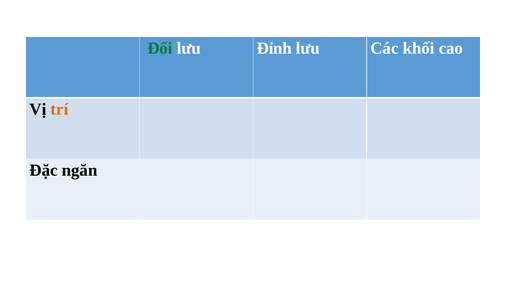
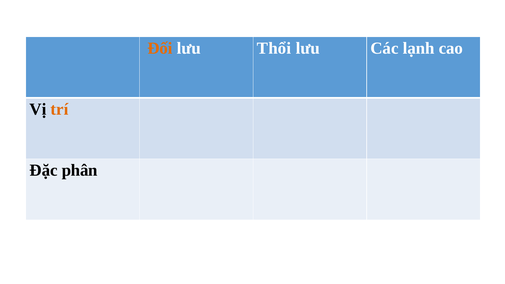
Đối colour: green -> orange (160, 48)
Đỉnh: Đỉnh -> Thổi (274, 48)
khối: khối -> lạnh (419, 48)
ngăn: ngăn -> phân (80, 170)
